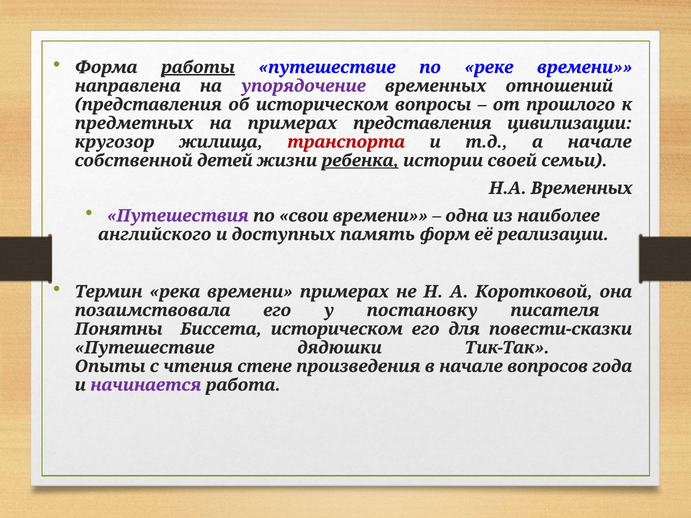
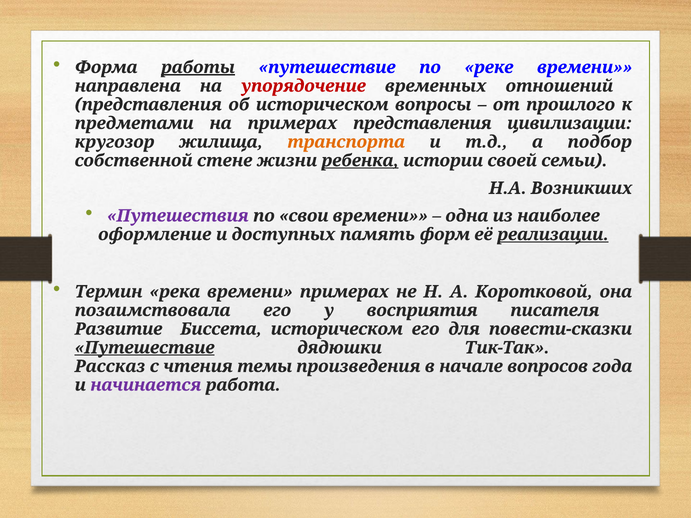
упорядочение colour: purple -> red (303, 86)
предметных: предметных -> предметами (134, 123)
транспорта colour: red -> orange (346, 142)
а начале: начале -> подбор (600, 142)
детей: детей -> стене (225, 161)
Н.А Временных: Временных -> Возникших (582, 188)
английского: английского -> оформление (155, 235)
реализации underline: none -> present (553, 235)
постановку: постановку -> восприятия (422, 311)
Понятны: Понятны -> Развитие (119, 329)
Путешествие underline: none -> present (145, 348)
Опыты: Опыты -> Рассказ (110, 367)
стене: стене -> темы (265, 367)
